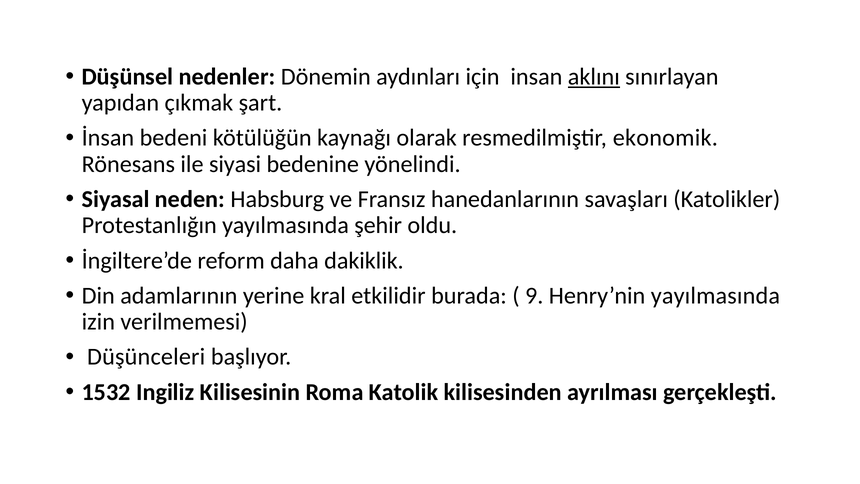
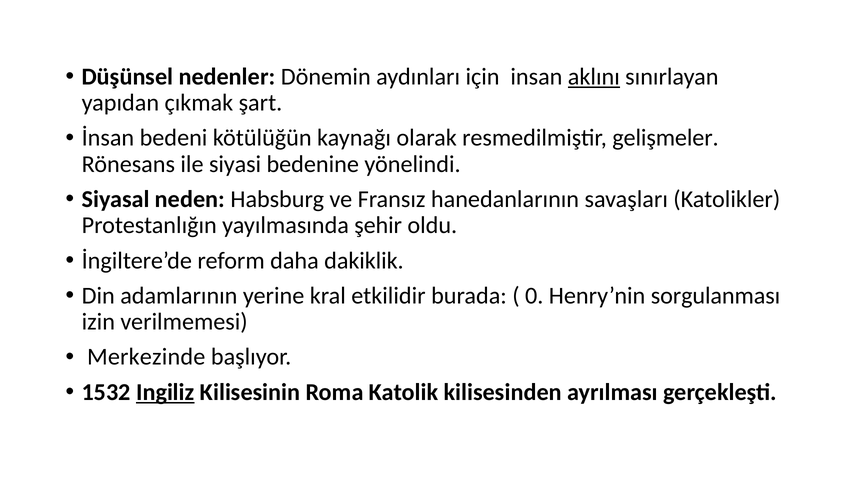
ekonomik: ekonomik -> gelişmeler (666, 138)
9: 9 -> 0 (534, 296)
Henry’nin yayılmasında: yayılmasında -> sorgulanması (716, 296)
Düşünceleri: Düşünceleri -> Merkezinde (146, 357)
Ingiliz underline: none -> present (165, 392)
